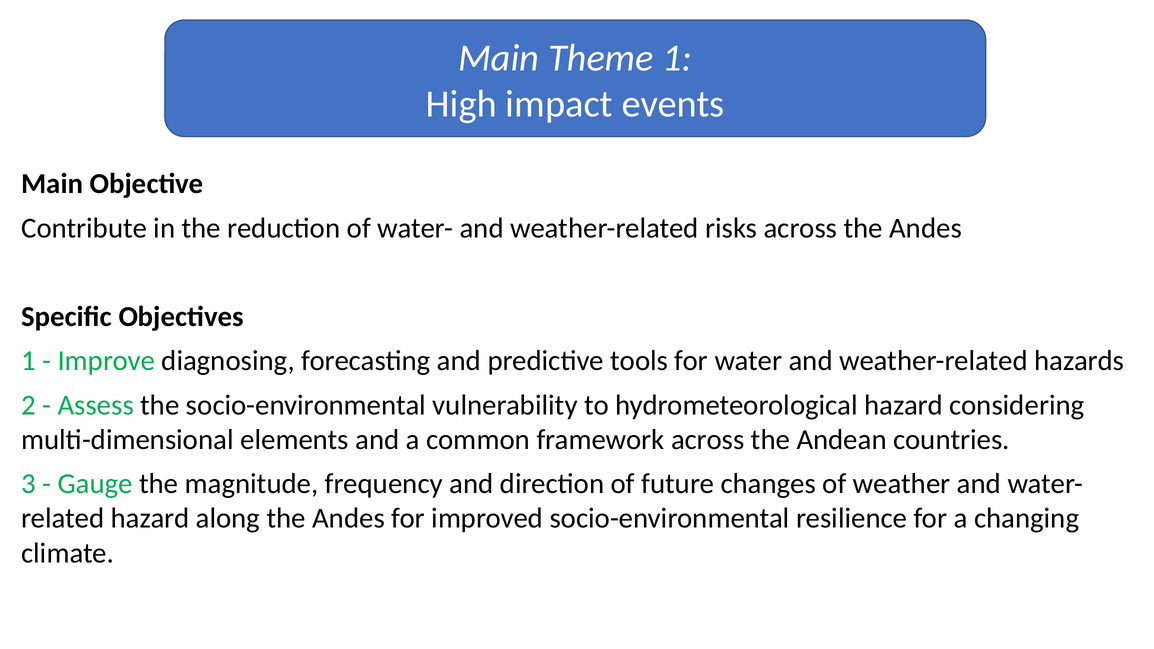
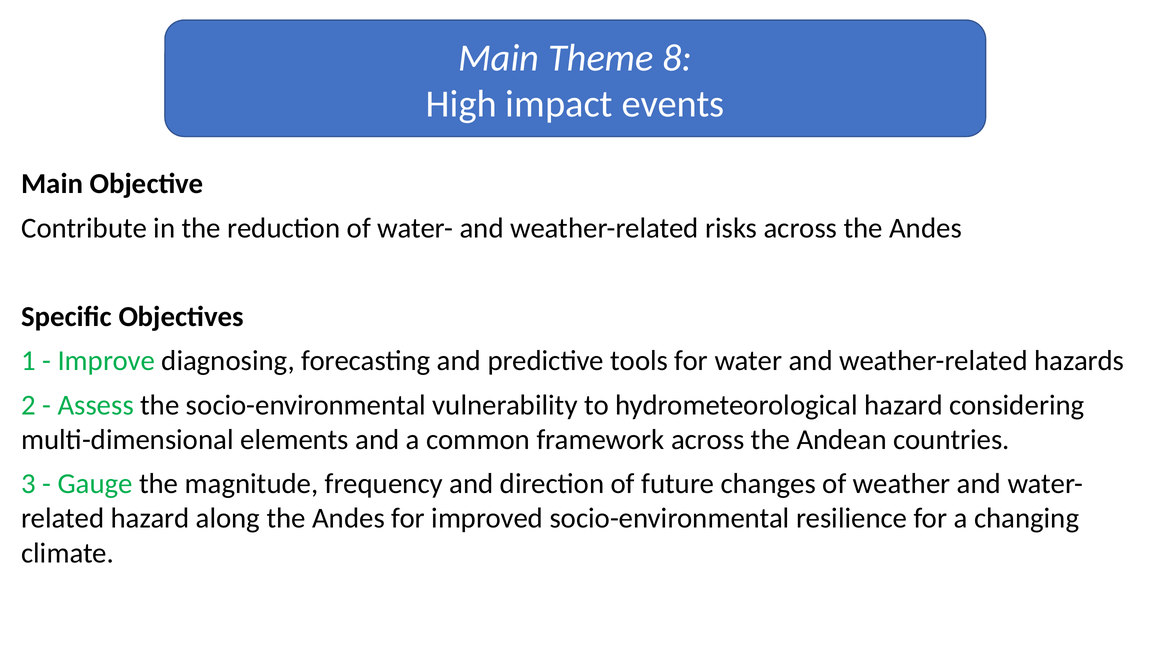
Theme 1: 1 -> 8 (677, 58)
